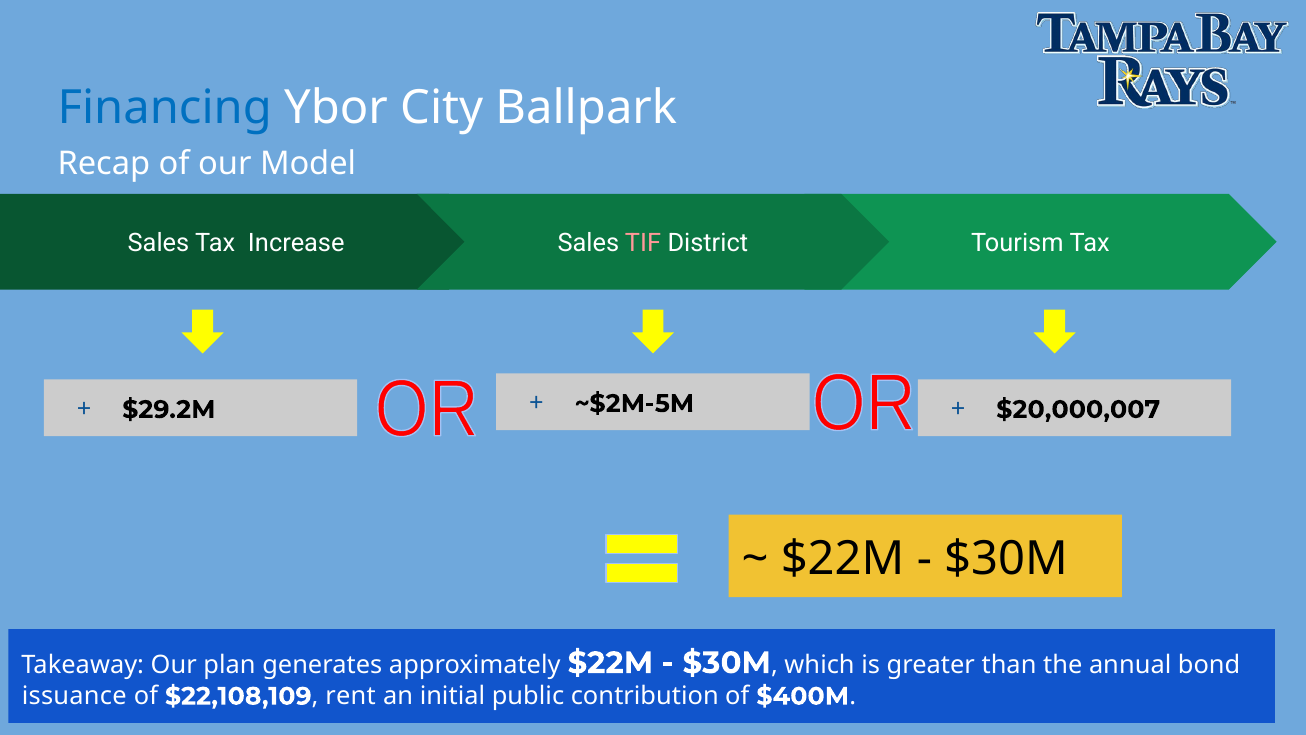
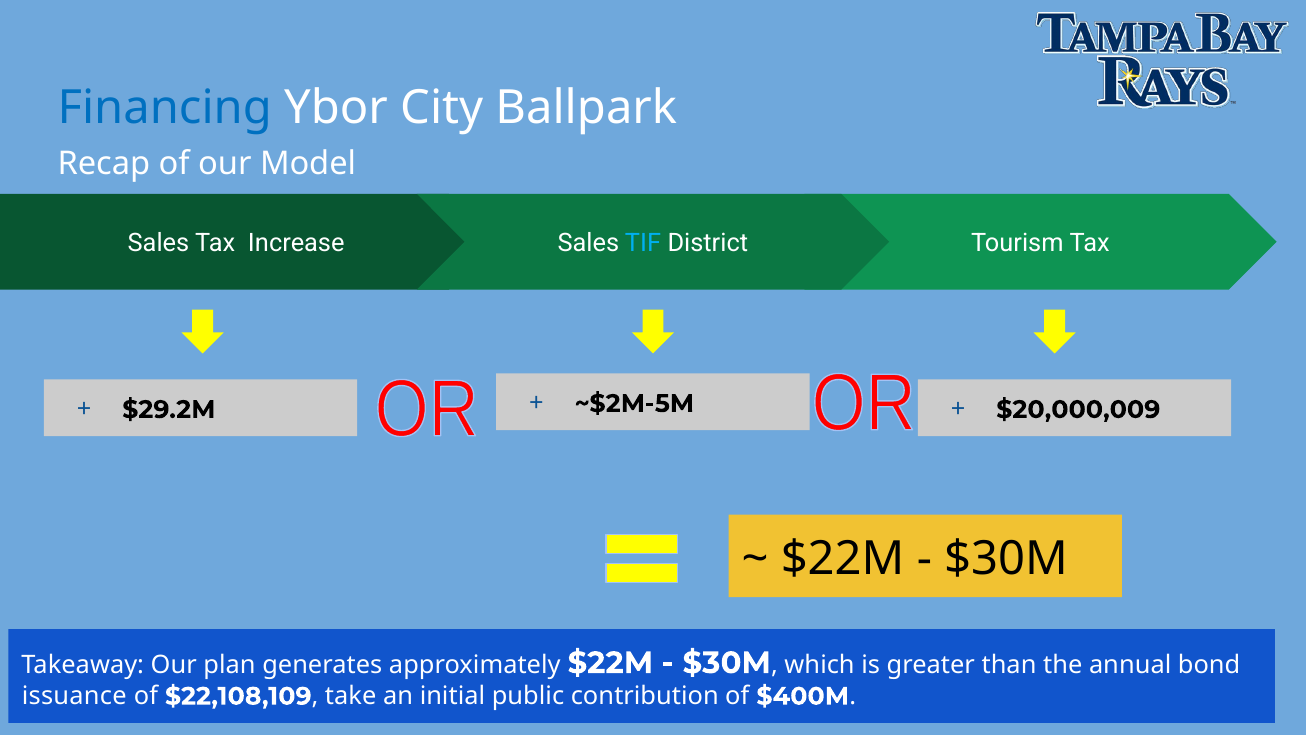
TIF colour: pink -> light blue (643, 243)
$20,000,007: $20,000,007 -> $20,000,009 (1078, 409)
rent: rent -> take (351, 696)
